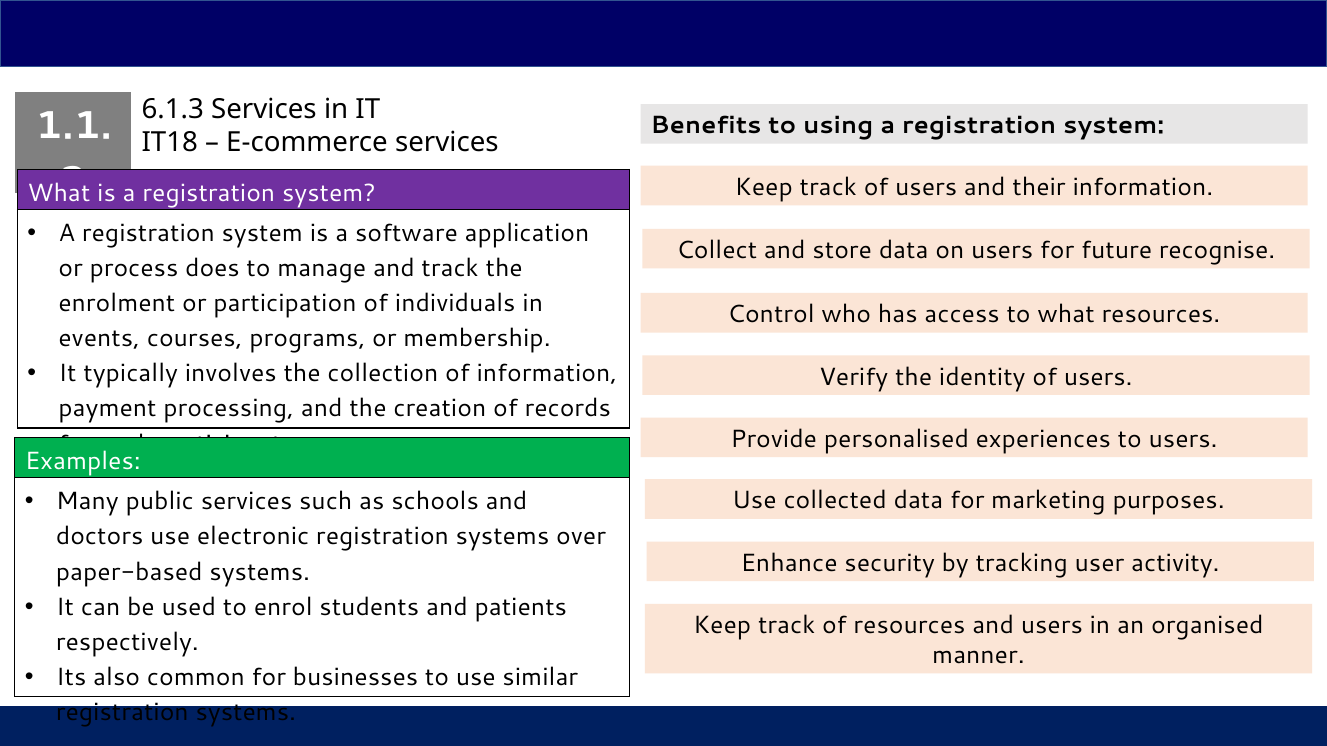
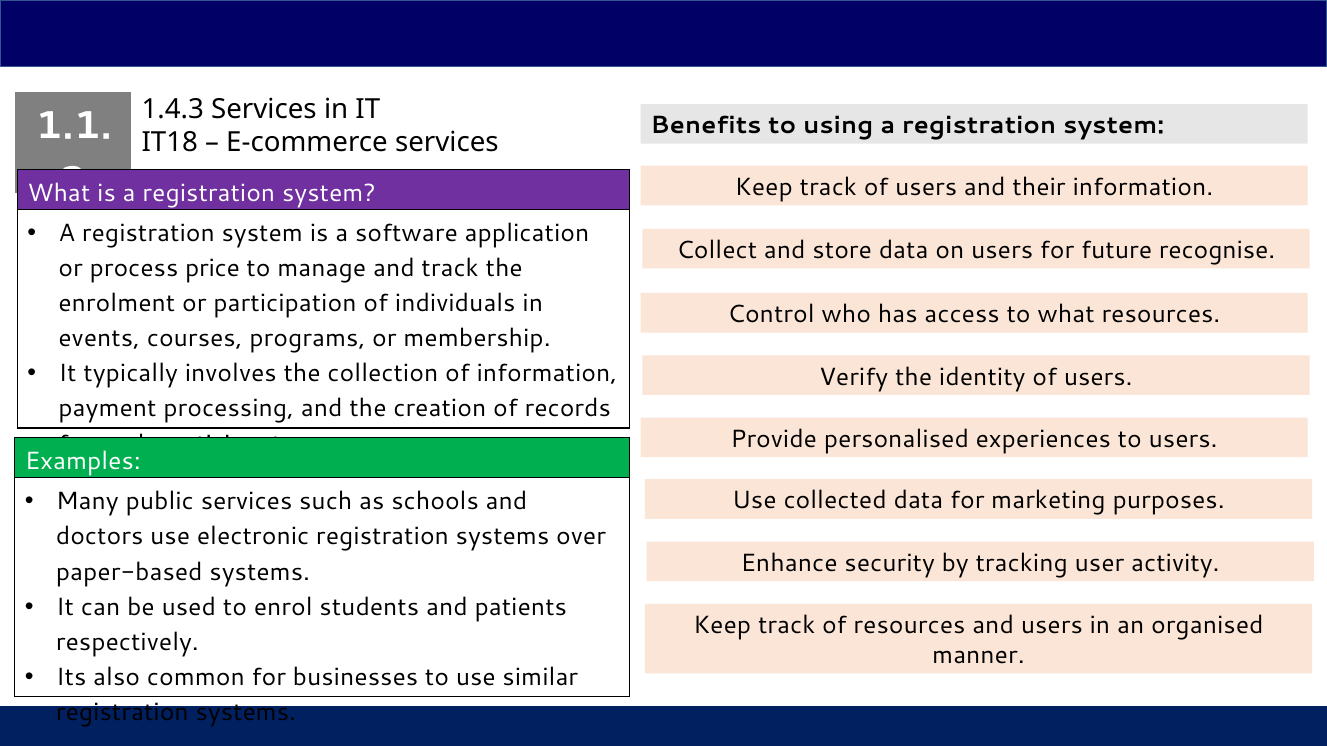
6.1.3: 6.1.3 -> 1.4.3 (173, 110)
does: does -> price (213, 268)
